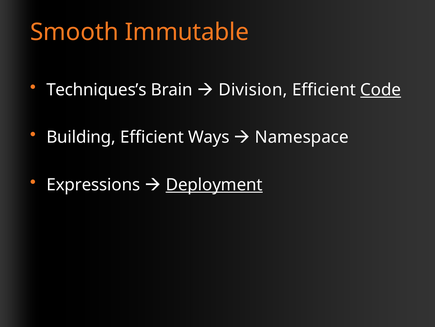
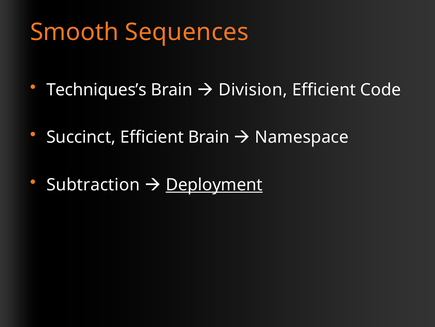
Immutable: Immutable -> Sequences (187, 32)
Code underline: present -> none (381, 90)
Building: Building -> Succinct (81, 137)
Efficient Ways: Ways -> Brain (209, 137)
Expressions: Expressions -> Subtraction (93, 184)
